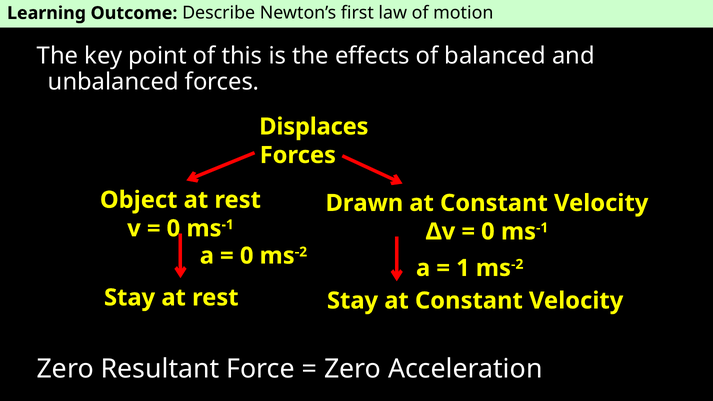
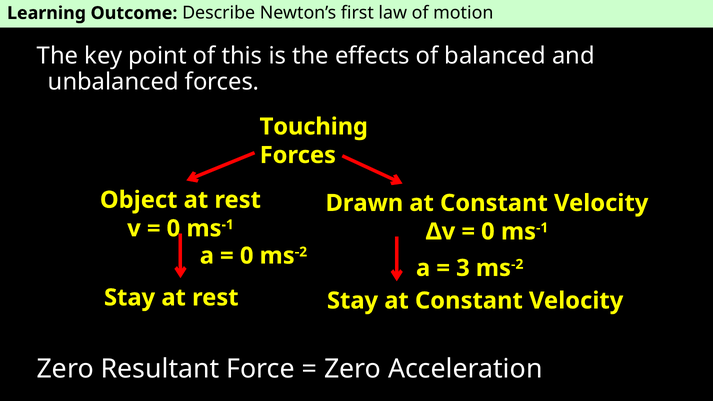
Displaces: Displaces -> Touching (314, 127)
1: 1 -> 3 (463, 268)
